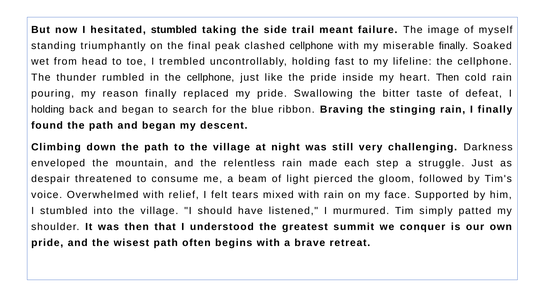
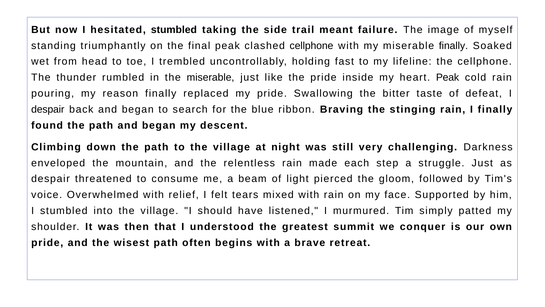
in the cellphone: cellphone -> miserable (211, 77)
heart Then: Then -> Peak (448, 77)
holding: holding -> despair (48, 109)
